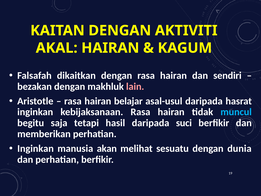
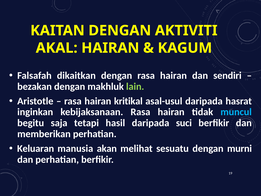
lain colour: pink -> light green (135, 86)
belajar: belajar -> kritikal (128, 101)
Inginkan: Inginkan -> Keluaran (36, 148)
dunia: dunia -> murni (240, 148)
